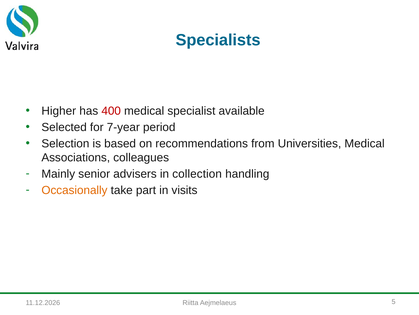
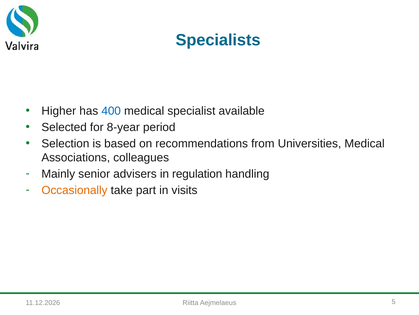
400 colour: red -> blue (111, 111)
7-year: 7-year -> 8-year (123, 127)
collection: collection -> regulation (197, 174)
